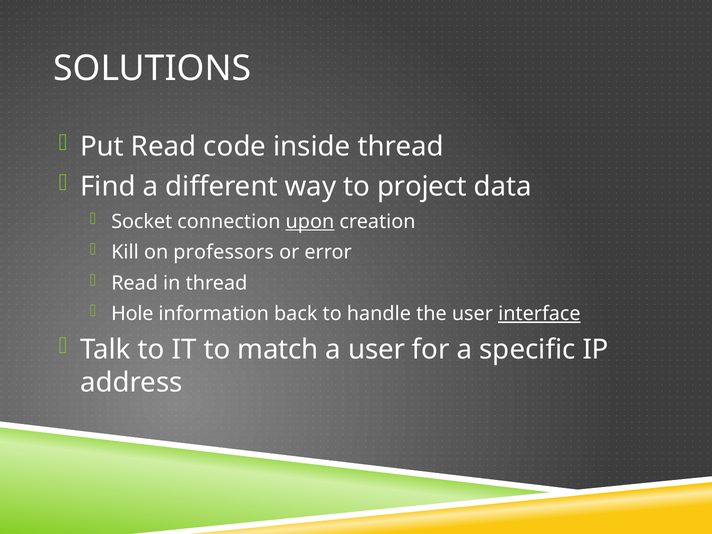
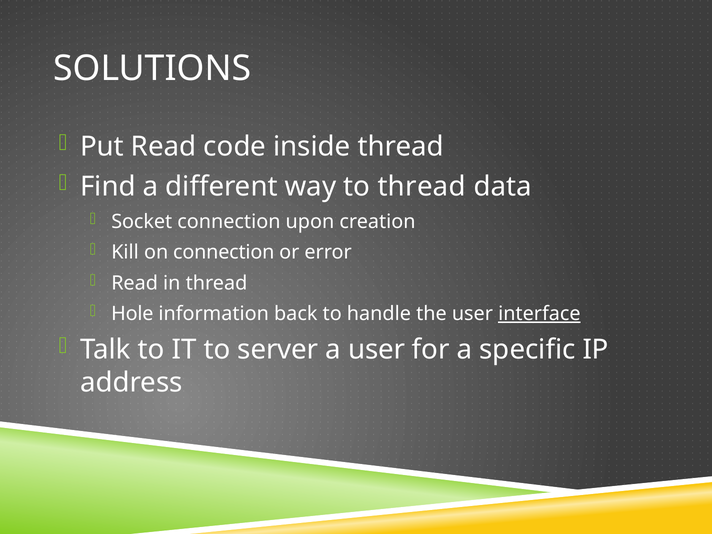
to project: project -> thread (422, 187)
upon underline: present -> none (310, 222)
on professors: professors -> connection (224, 252)
match: match -> server (278, 350)
